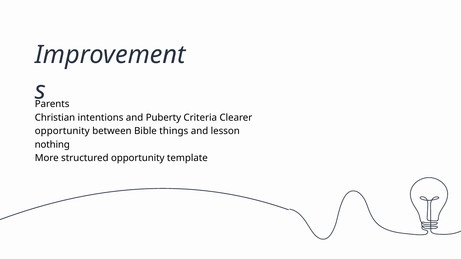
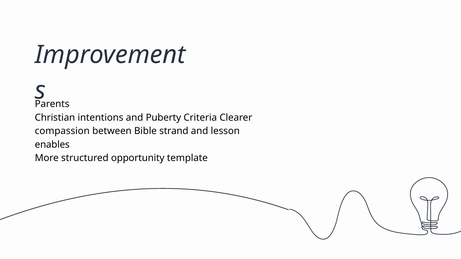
opportunity: opportunity -> compassion (62, 131)
things: things -> strand (174, 131)
nothing: nothing -> enables (52, 145)
